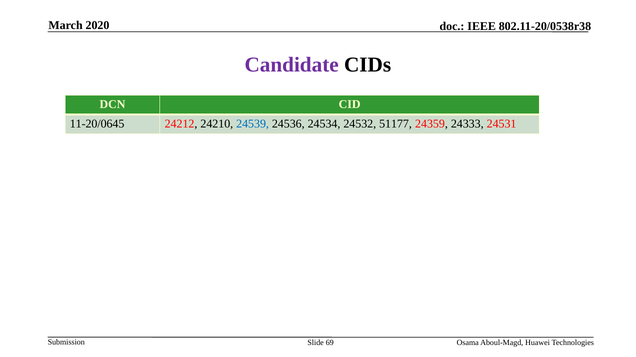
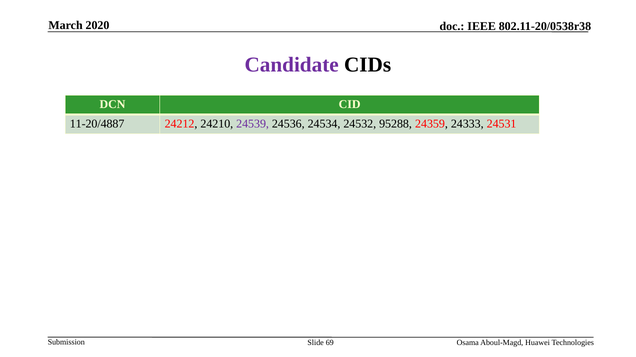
11-20/0645: 11-20/0645 -> 11-20/4887 (97, 124)
24539 colour: blue -> purple (253, 124)
51177: 51177 -> 95288 (396, 124)
